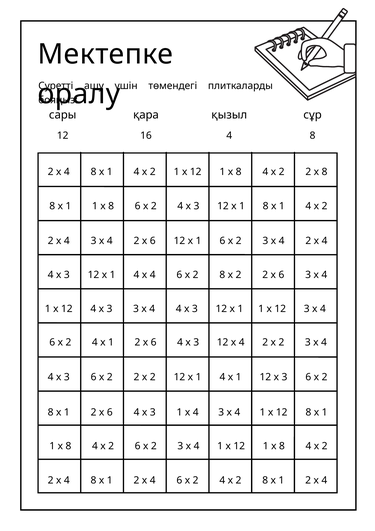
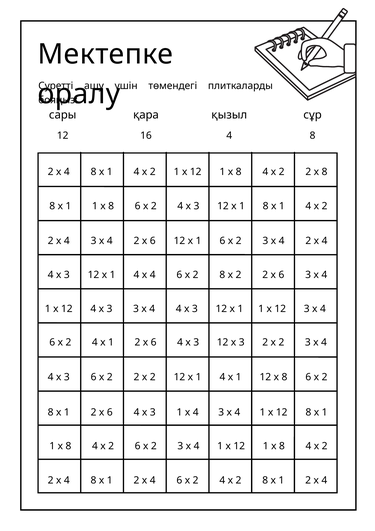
12 x 4: 4 -> 3 (242, 342)
12 x 3: 3 -> 8 (284, 377)
